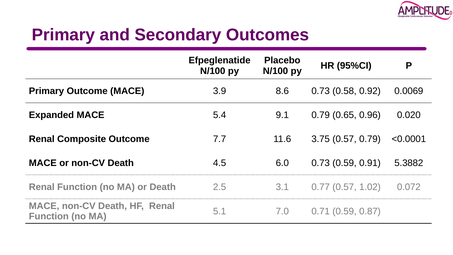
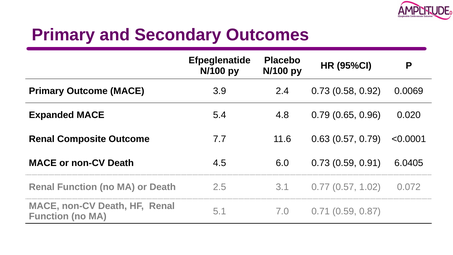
8.6: 8.6 -> 2.4 (282, 91)
9.1: 9.1 -> 4.8 (282, 115)
3.75: 3.75 -> 0.63 (321, 139)
5.3882: 5.3882 -> 6.0405 (409, 163)
